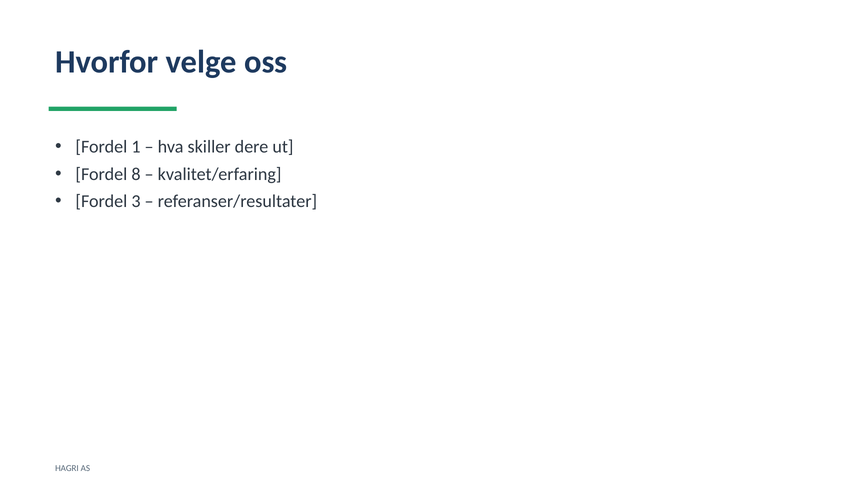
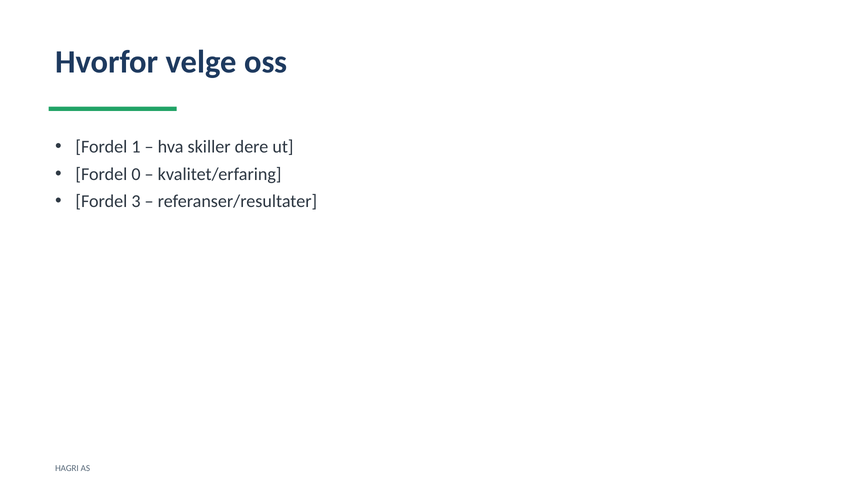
8: 8 -> 0 (136, 174)
